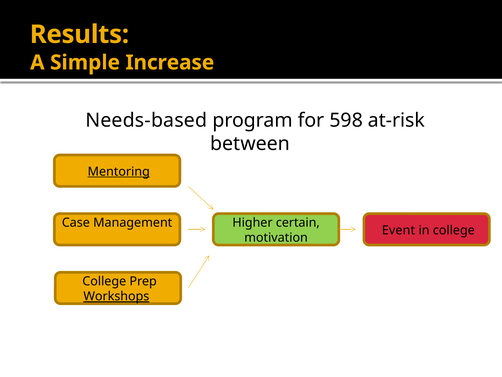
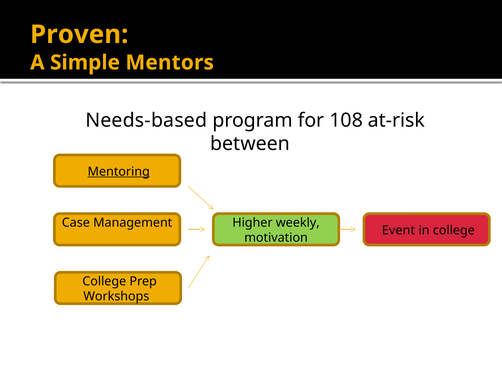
Results: Results -> Proven (79, 34)
Increase: Increase -> Mentors (170, 62)
598: 598 -> 108 (346, 120)
certain: certain -> weekly (298, 222)
Workshops underline: present -> none (116, 296)
